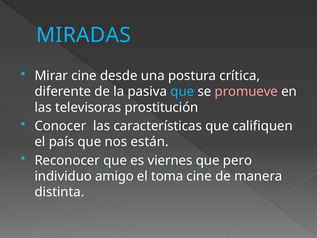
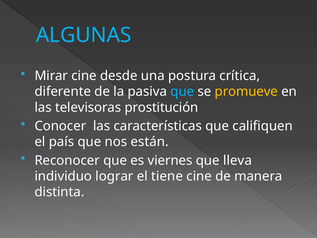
MIRADAS: MIRADAS -> ALGUNAS (84, 35)
promueve colour: pink -> yellow (246, 92)
pero: pero -> lleva (238, 160)
amigo: amigo -> lograr (114, 176)
toma: toma -> tiene (167, 176)
